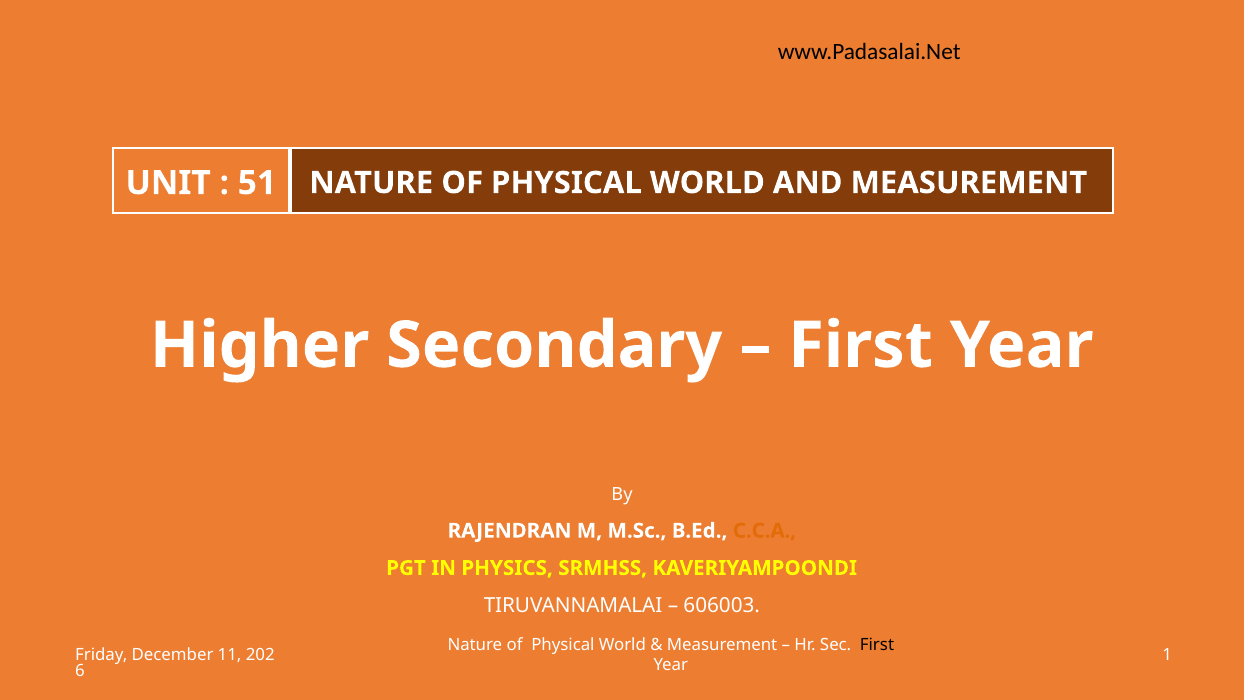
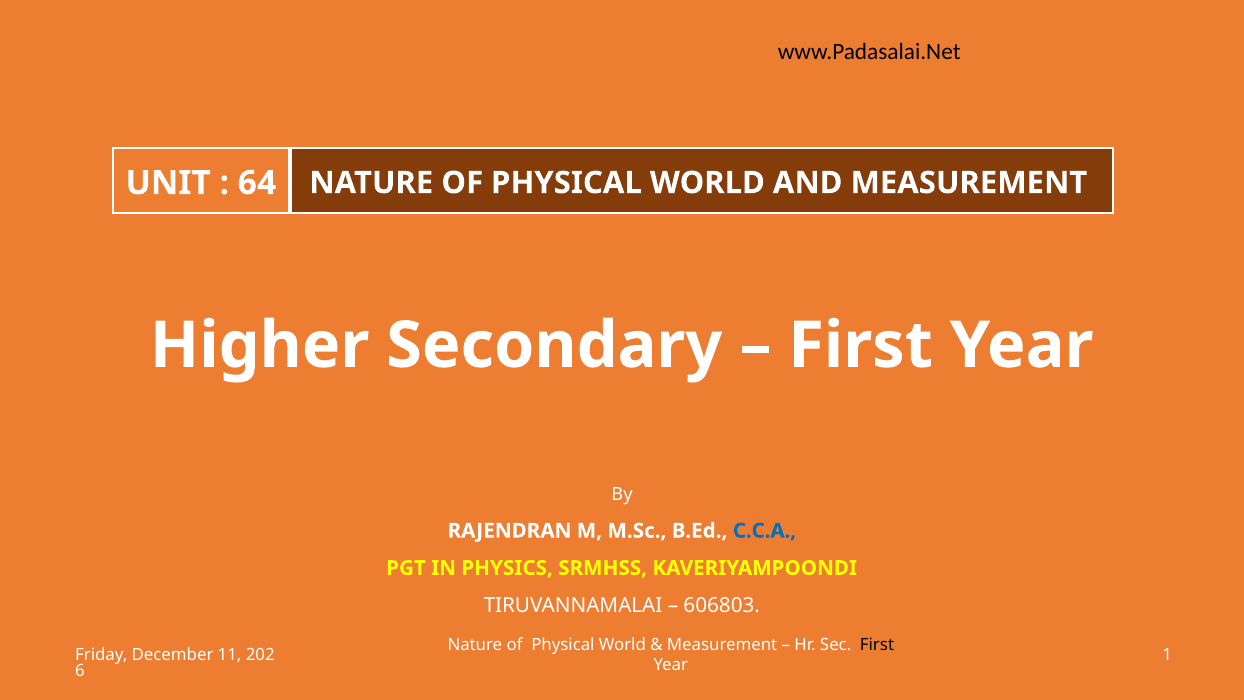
51: 51 -> 64 (257, 183)
C.C.A colour: orange -> blue (764, 531)
606003: 606003 -> 606803 (722, 605)
